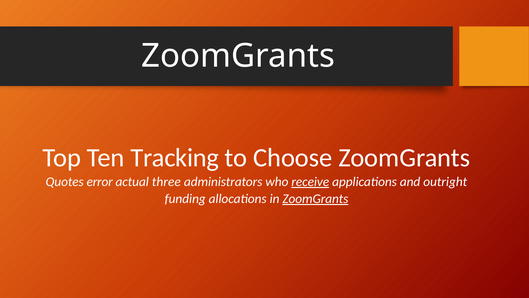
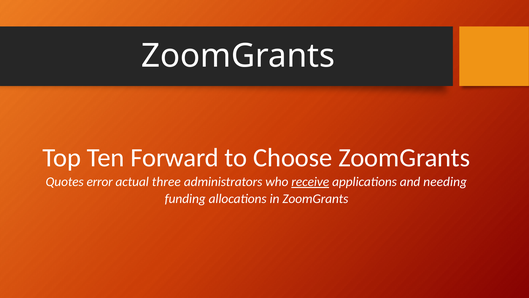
Tracking: Tracking -> Forward (175, 158)
outright: outright -> needing (445, 182)
ZoomGrants underline: present -> none (315, 199)
